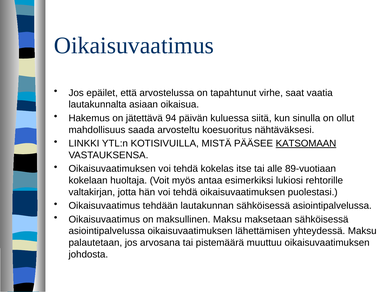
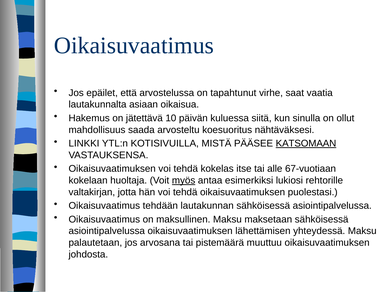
94: 94 -> 10 (171, 118)
89-vuotiaan: 89-vuotiaan -> 67-vuotiaan (311, 169)
myös underline: none -> present (184, 181)
